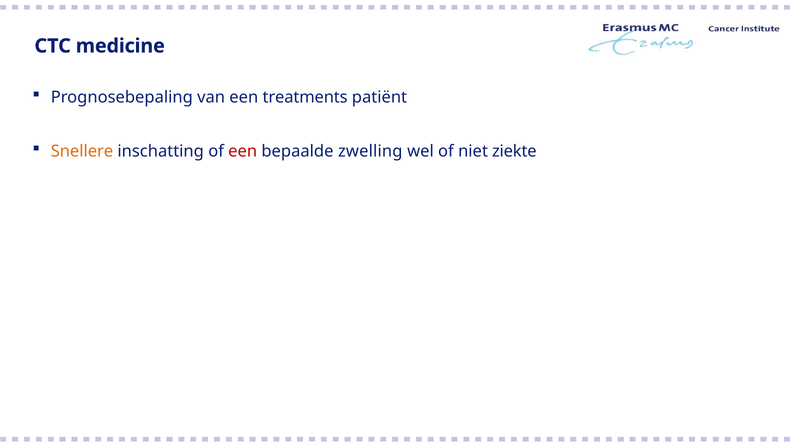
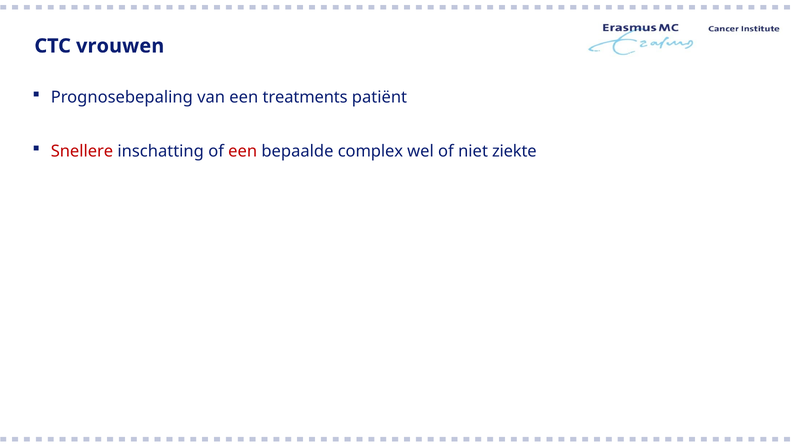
medicine: medicine -> vrouwen (120, 46)
Snellere colour: orange -> red (82, 151)
zwelling: zwelling -> complex (370, 151)
